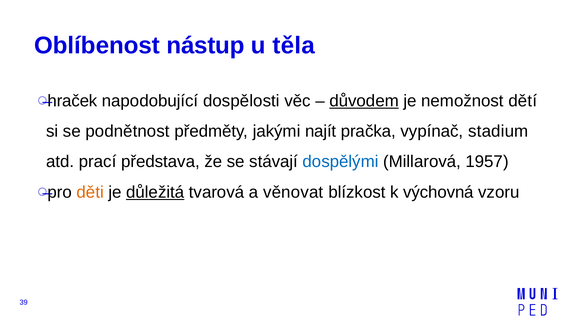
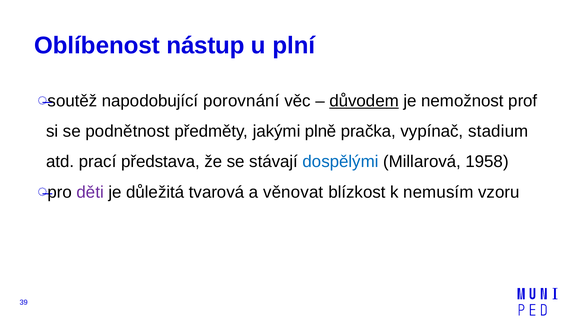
těla: těla -> plní (294, 46)
hraček: hraček -> soutěž (72, 101)
dospělosti: dospělosti -> porovnání (241, 101)
dětí: dětí -> prof (523, 101)
najít: najít -> plně (321, 131)
1957: 1957 -> 1958 (487, 162)
děti colour: orange -> purple (90, 192)
důležitá underline: present -> none (155, 192)
výchovná: výchovná -> nemusím (438, 192)
